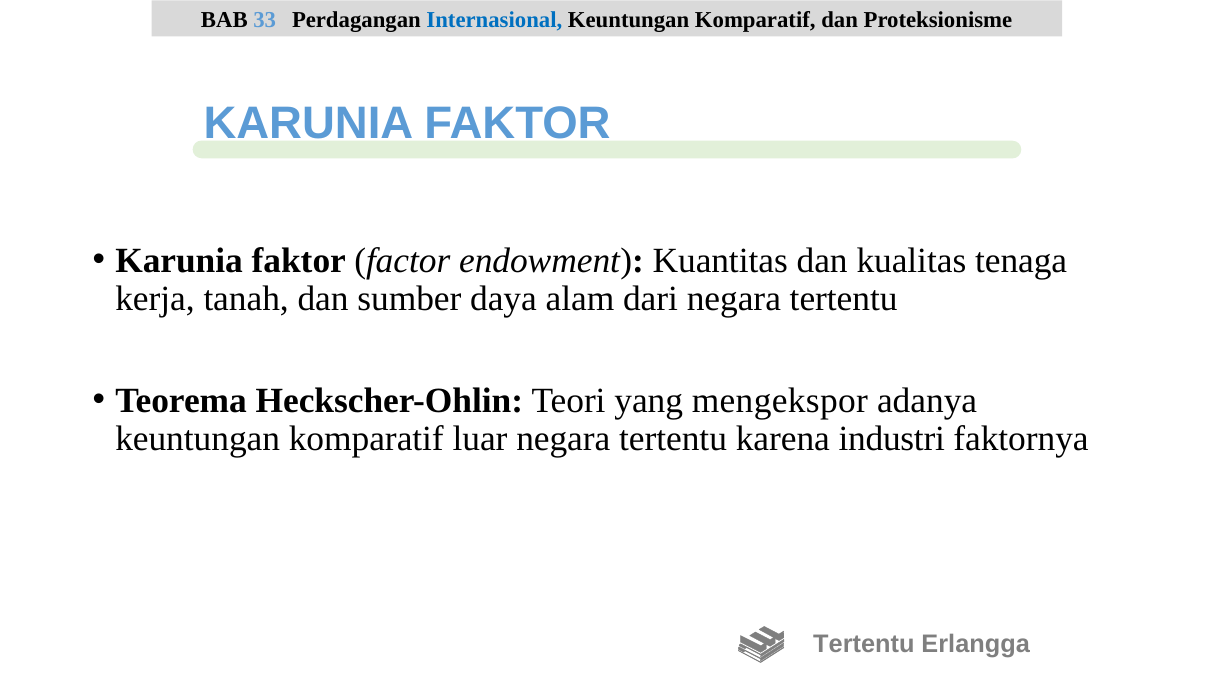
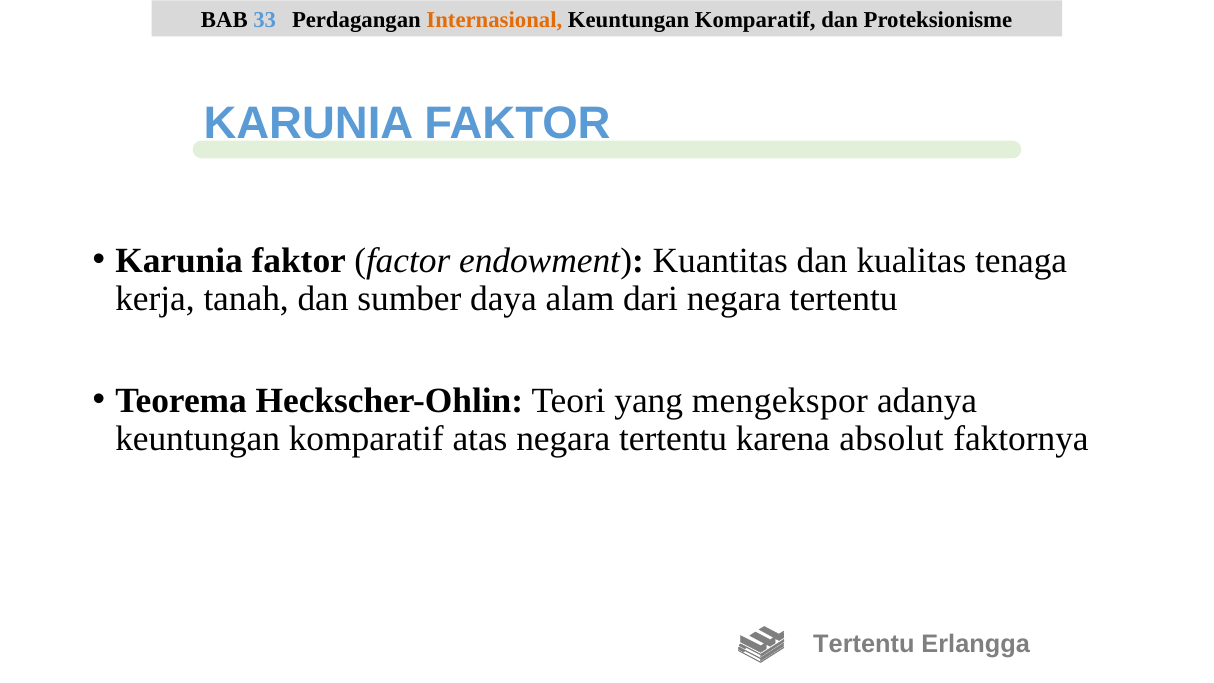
Internasional colour: blue -> orange (494, 20)
luar: luar -> atas (480, 439)
industri: industri -> absolut (891, 439)
